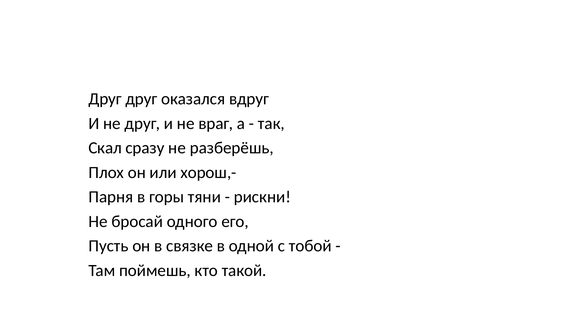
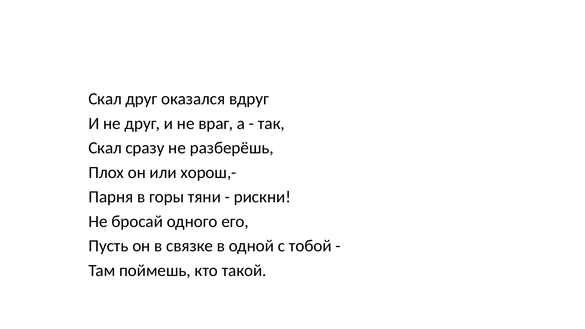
Друг: Друг -> Скал (105, 99)
